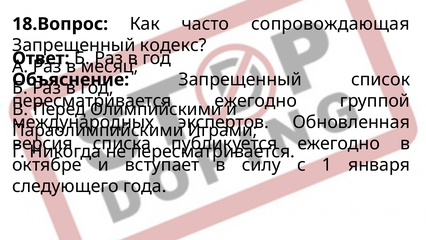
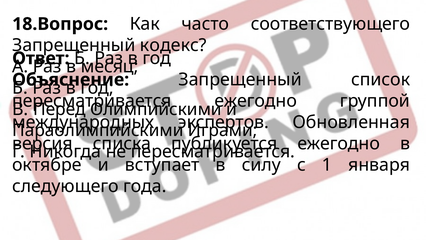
сопровождающая: сопровождающая -> соответствующего (330, 24)
